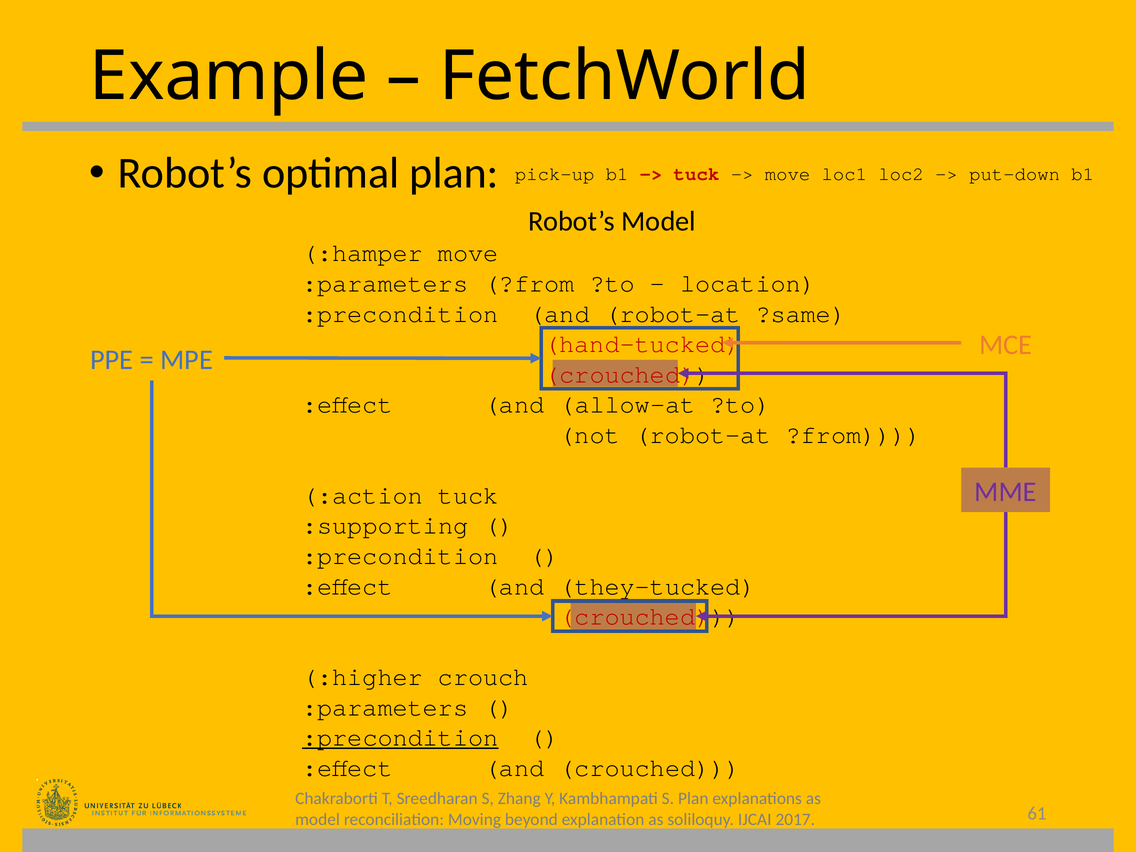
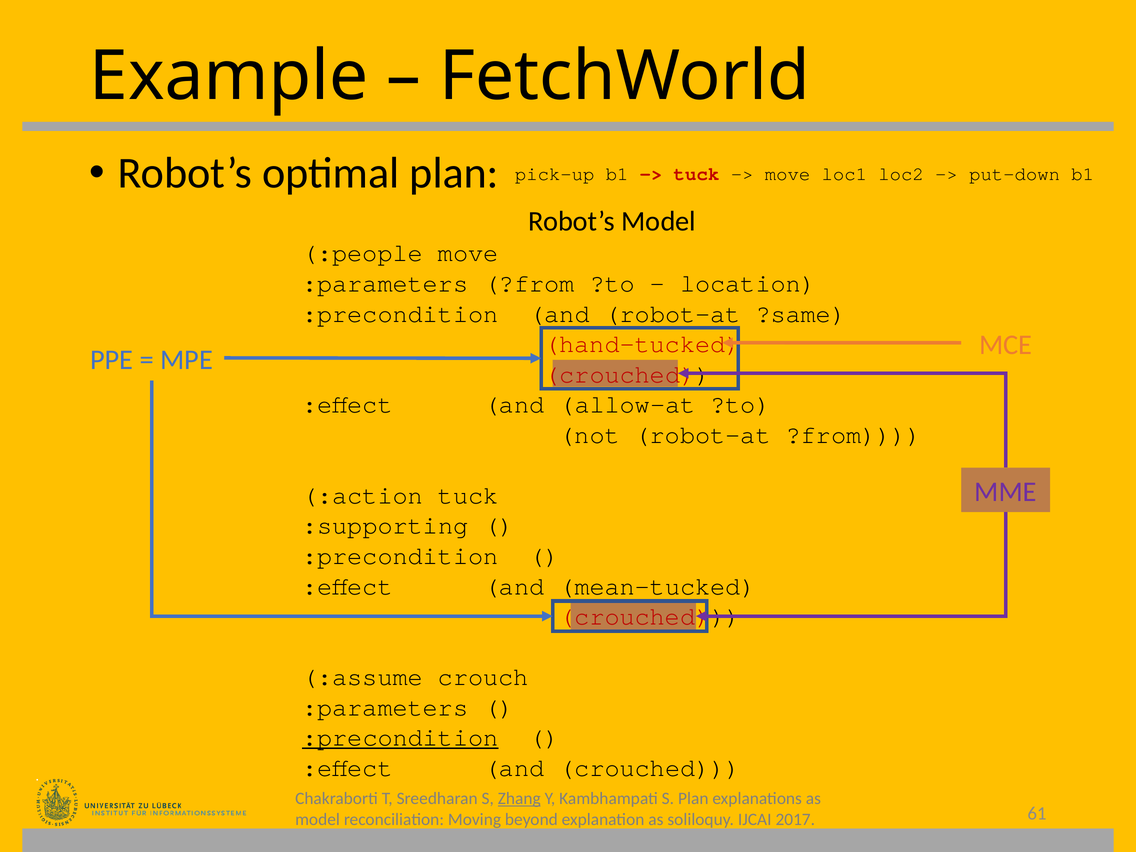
:hamper: :hamper -> :people (363, 253)
they-tucked: they-tucked -> mean-tucked (658, 586)
:higher: :higher -> :assume (363, 677)
Zhang underline: none -> present (519, 799)
